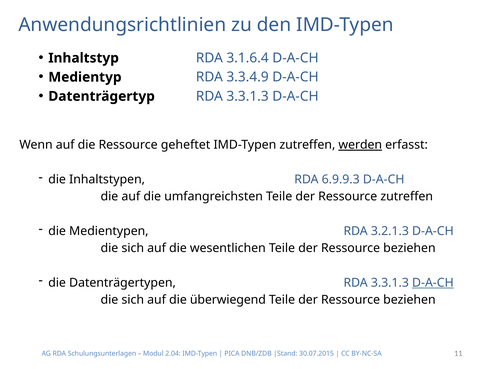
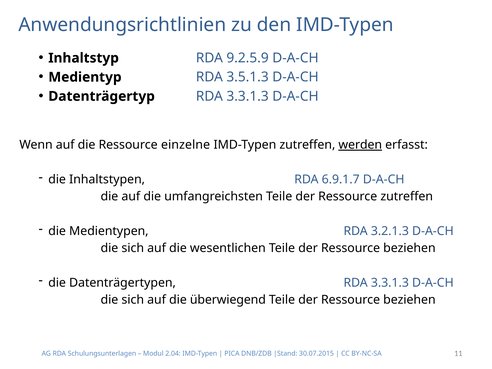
3.1.6.4: 3.1.6.4 -> 9.2.5.9 (248, 58)
3.3.4.9: 3.3.4.9 -> 3.5.1.3 (248, 77)
geheftet: geheftet -> einzelne (186, 145)
6.9.9.3: 6.9.9.3 -> 6.9.1.7 (341, 179)
D-A-CH underline: present -> none (433, 283)
